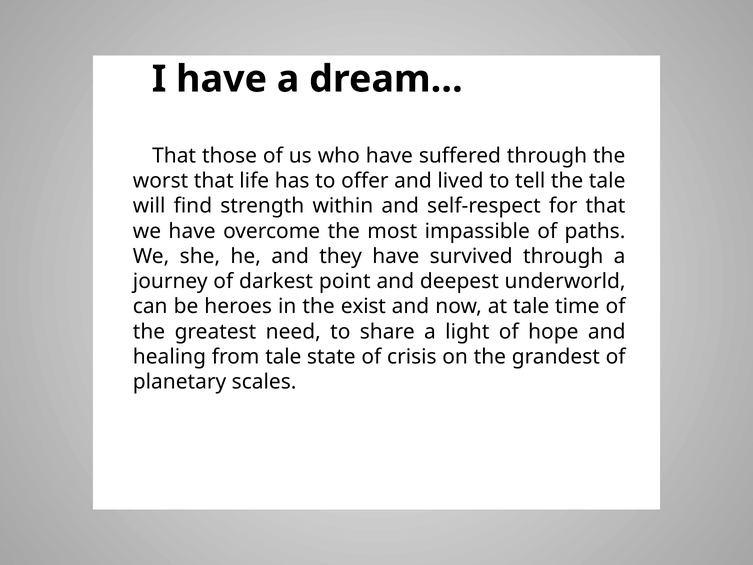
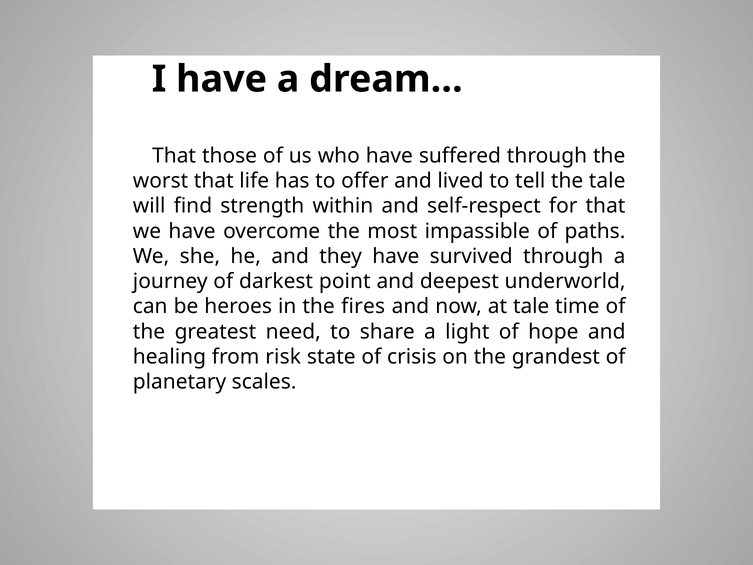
exist: exist -> fires (363, 306)
from tale: tale -> risk (283, 357)
